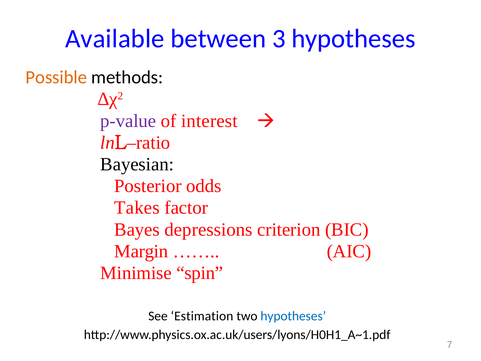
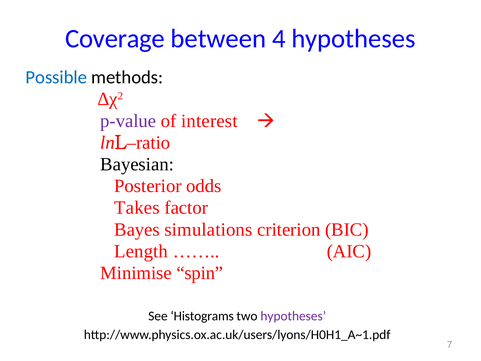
Available: Available -> Coverage (115, 39)
3: 3 -> 4 (279, 39)
Possible colour: orange -> blue (56, 77)
depressions: depressions -> simulations (208, 229)
Margin: Margin -> Length (141, 251)
Estimation: Estimation -> Histograms (202, 316)
hypotheses colour: blue -> purple (293, 316)
